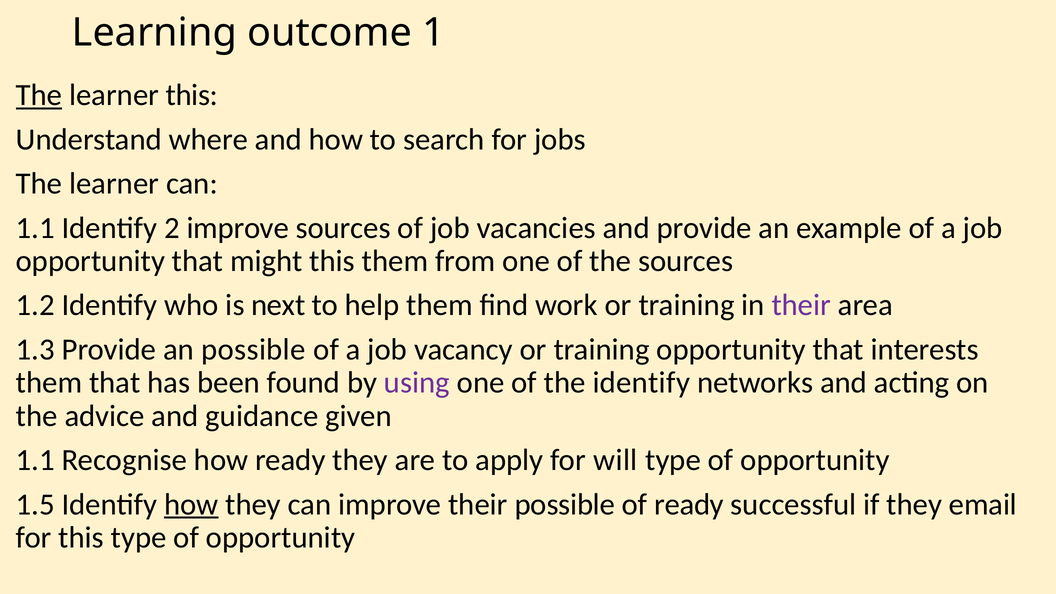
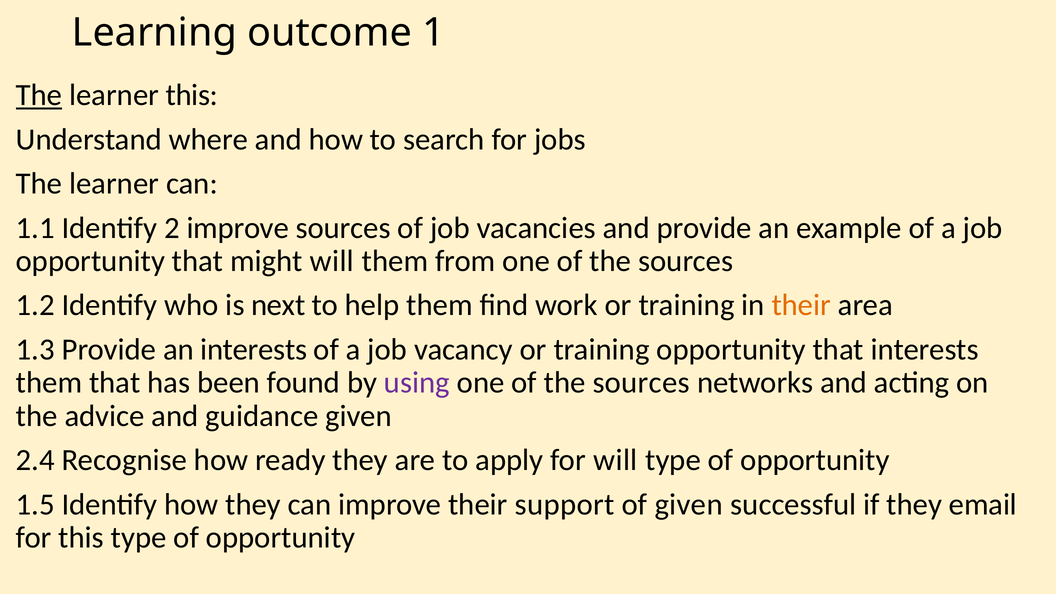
might this: this -> will (332, 261)
their colour: purple -> orange (801, 305)
an possible: possible -> interests (254, 350)
identify: identify -> sources (641, 383)
1.1: 1.1 -> 2.4 (35, 460)
how underline: present -> none (191, 504)
their possible: possible -> support (565, 504)
of ready: ready -> given (689, 504)
